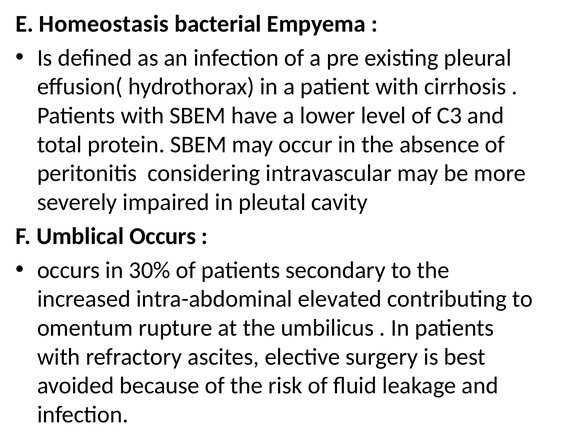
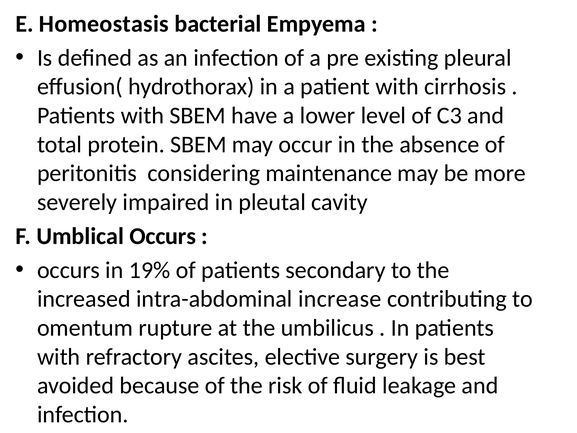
intravascular: intravascular -> maintenance (329, 173)
30%: 30% -> 19% (150, 270)
elevated: elevated -> increase (340, 299)
